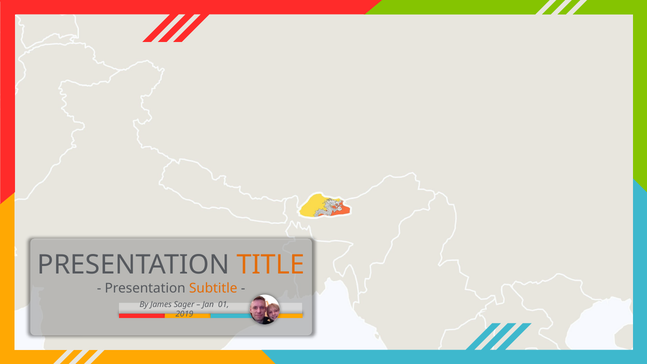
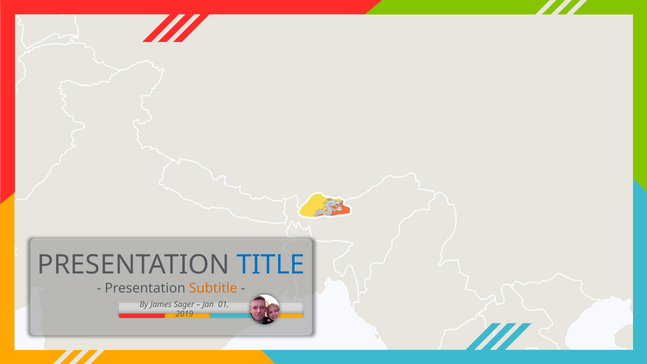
TITLE colour: orange -> blue (271, 265)
